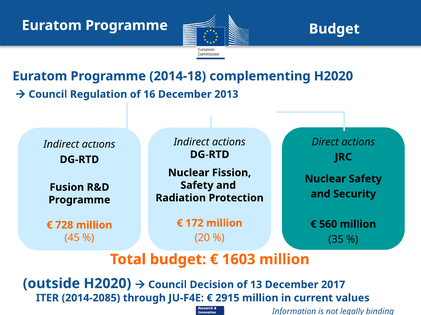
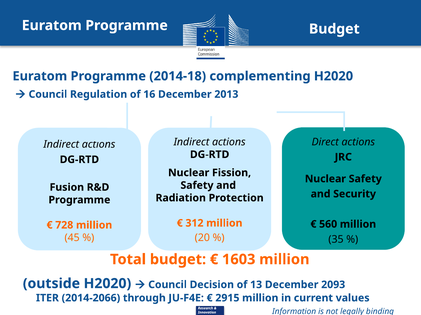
172: 172 -> 312 (194, 224)
2017: 2017 -> 2093 (333, 285)
2014-2085: 2014-2085 -> 2014-2066 (91, 299)
